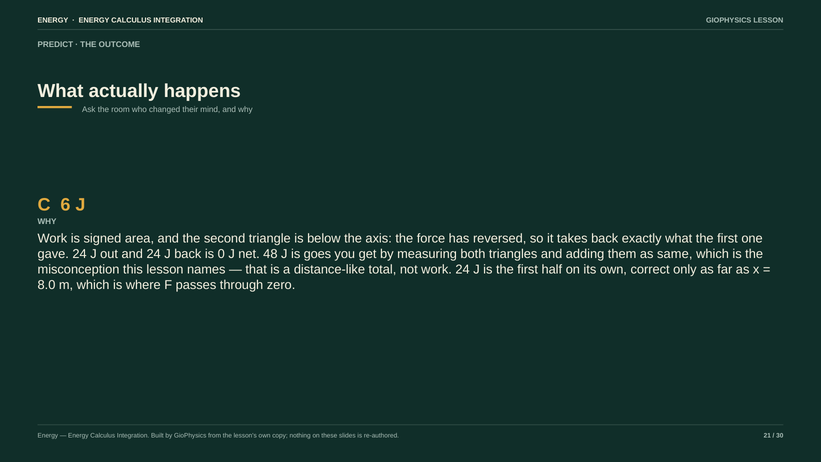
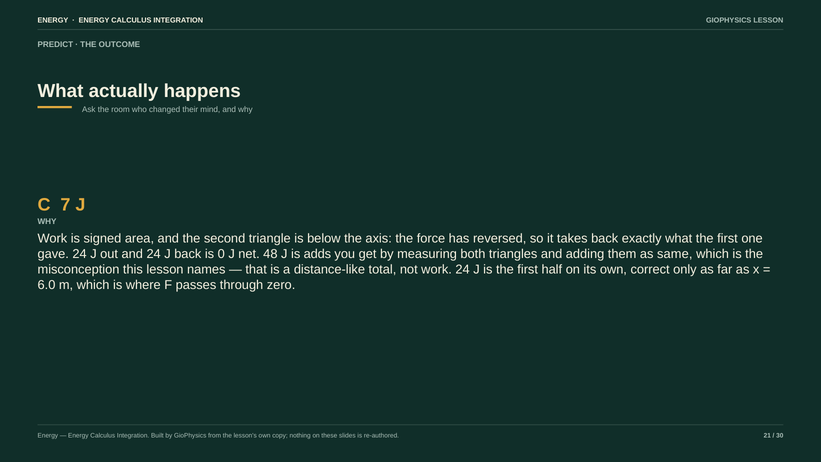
6: 6 -> 7 (65, 205)
goes: goes -> adds (317, 254)
8.0: 8.0 -> 6.0 (46, 285)
